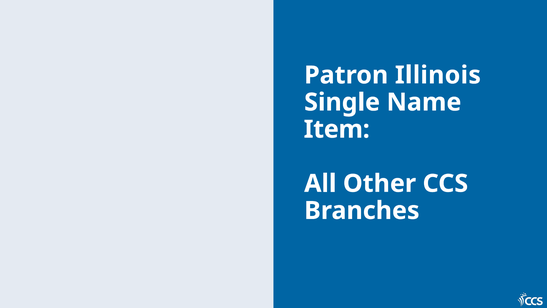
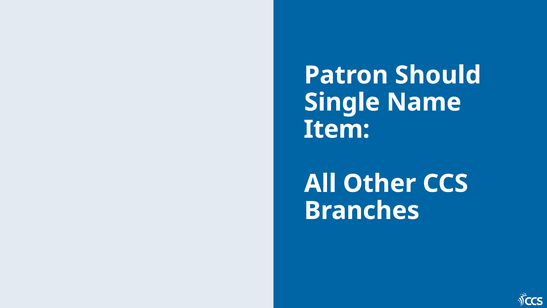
Illinois: Illinois -> Should (438, 75)
